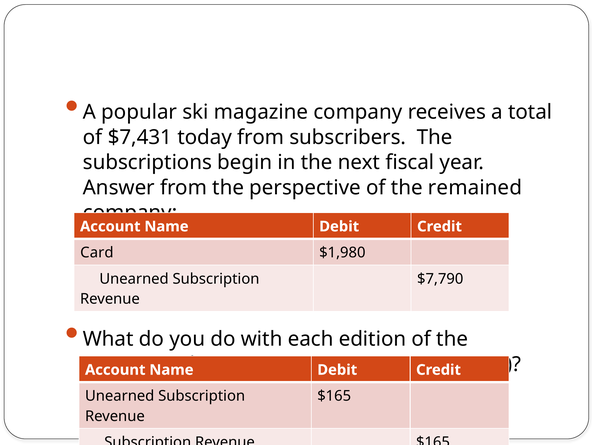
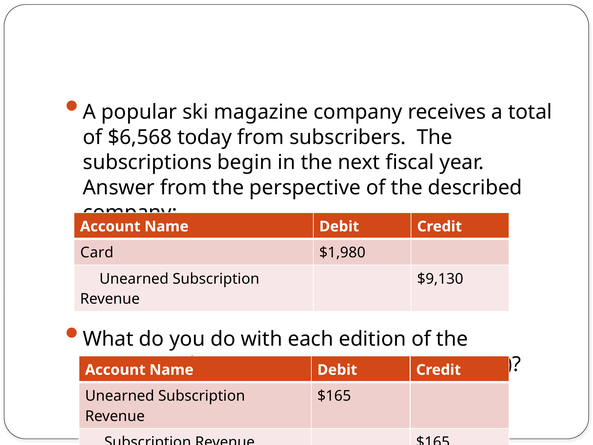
$7,431: $7,431 -> $6,568 (140, 137)
remained: remained -> described (475, 187)
$7,790: $7,790 -> $9,130 (440, 279)
